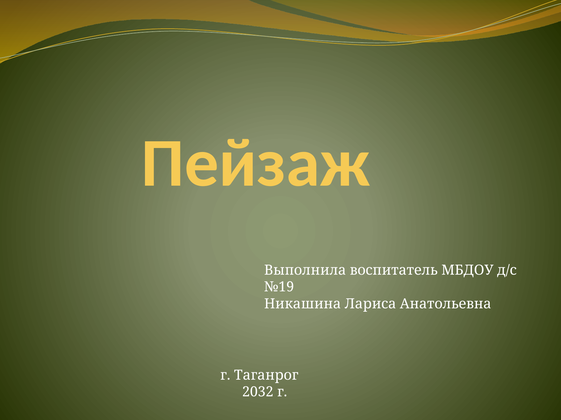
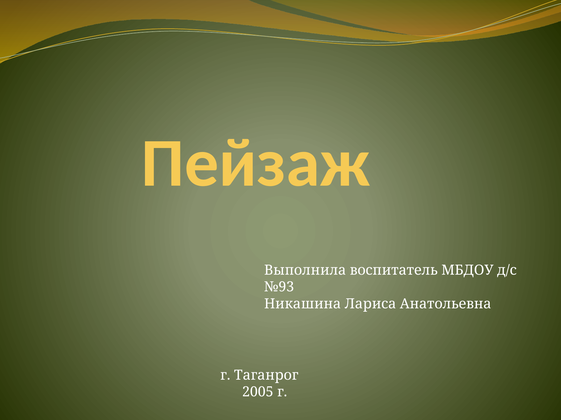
№19: №19 -> №93 (279, 288)
2032: 2032 -> 2005 (258, 393)
